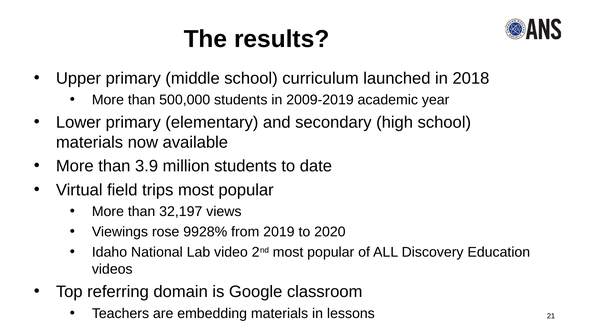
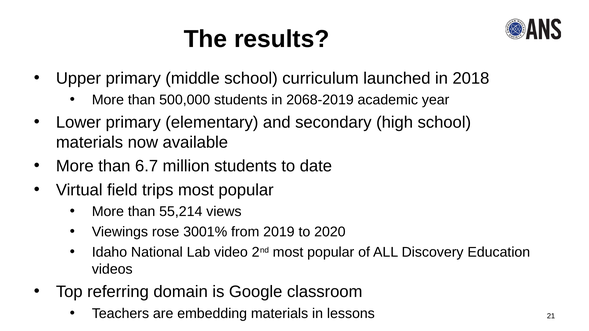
2009-2019: 2009-2019 -> 2068-2019 (320, 100)
3.9: 3.9 -> 6.7 (147, 166)
32,197: 32,197 -> 55,214 (181, 212)
9928%: 9928% -> 3001% (205, 232)
